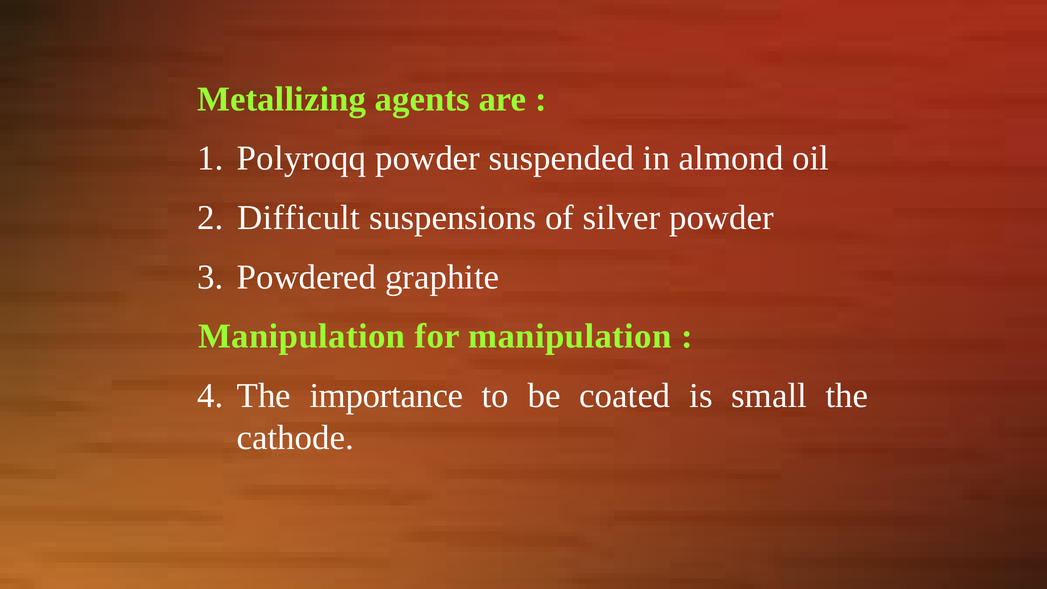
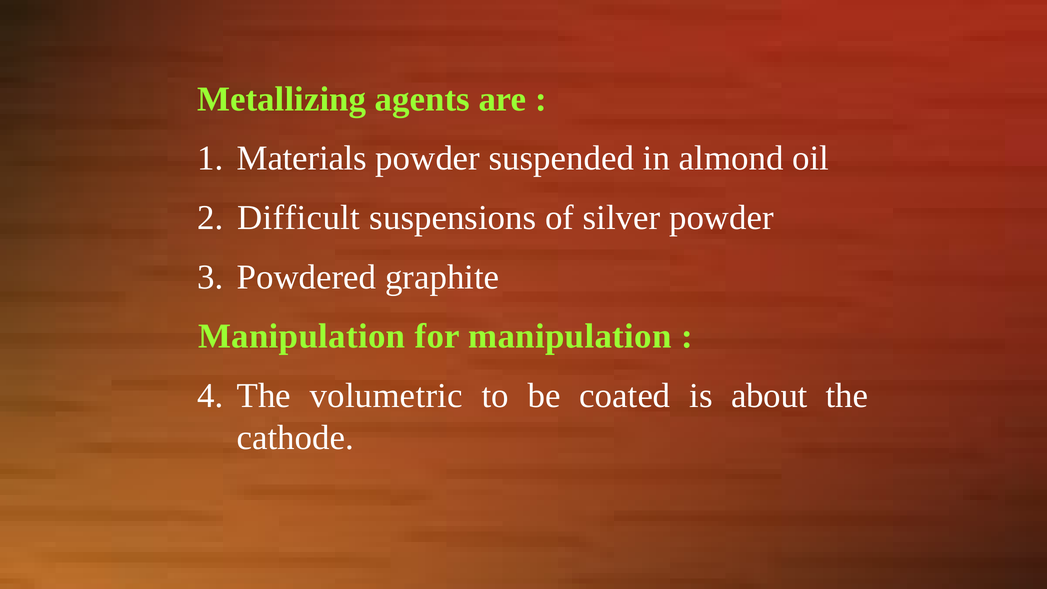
Polyroqq: Polyroqq -> Materials (302, 158)
importance: importance -> volumetric (386, 396)
small: small -> about (769, 396)
